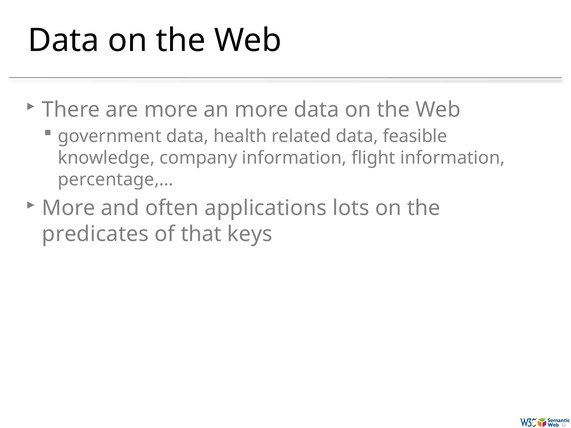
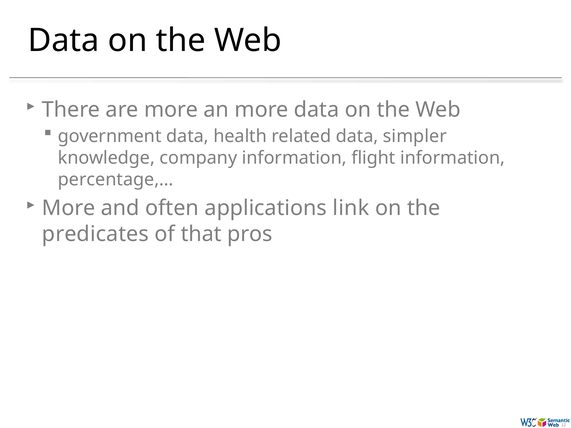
feasible: feasible -> simpler (415, 136)
lots: lots -> link (351, 208)
keys: keys -> pros (250, 234)
